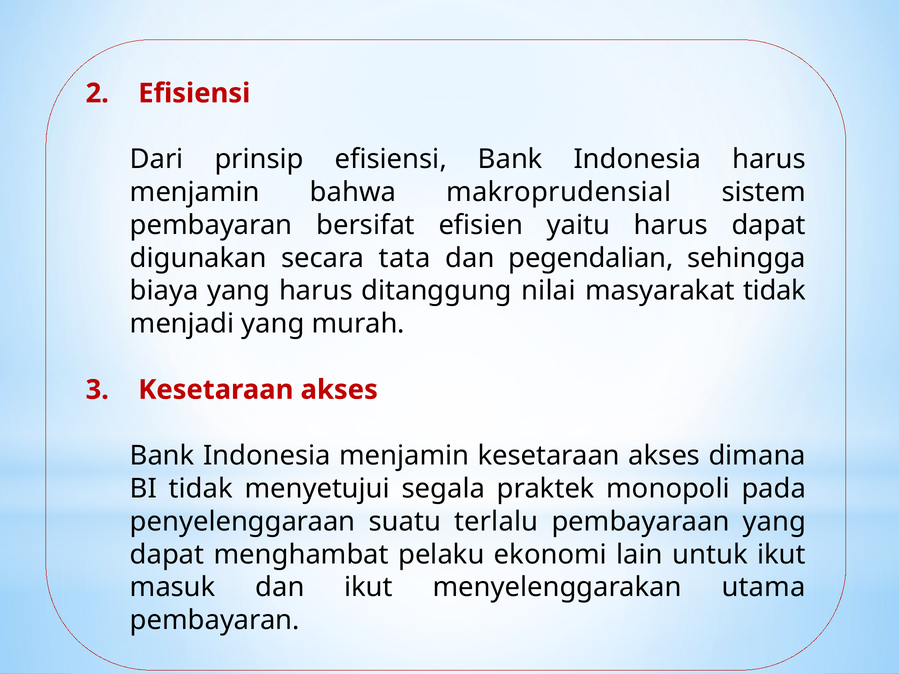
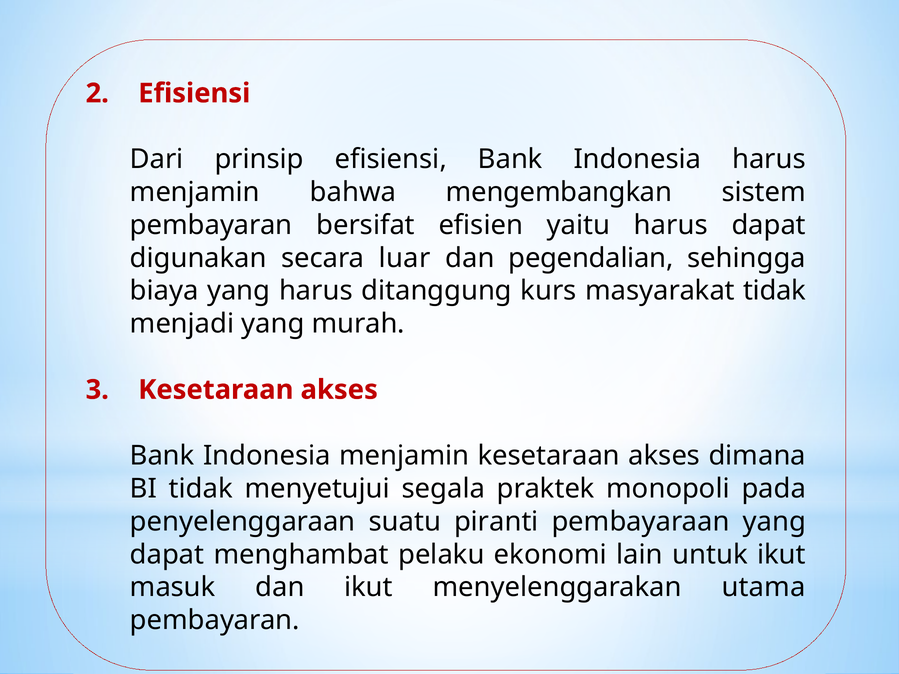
makroprudensial: makroprudensial -> mengembangkan (559, 192)
tata: tata -> luar (405, 258)
nilai: nilai -> kurs (549, 291)
terlalu: terlalu -> piranti (496, 522)
